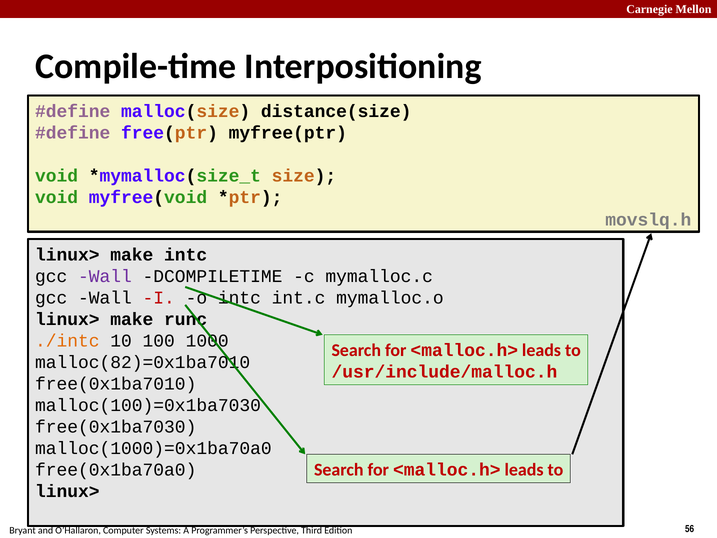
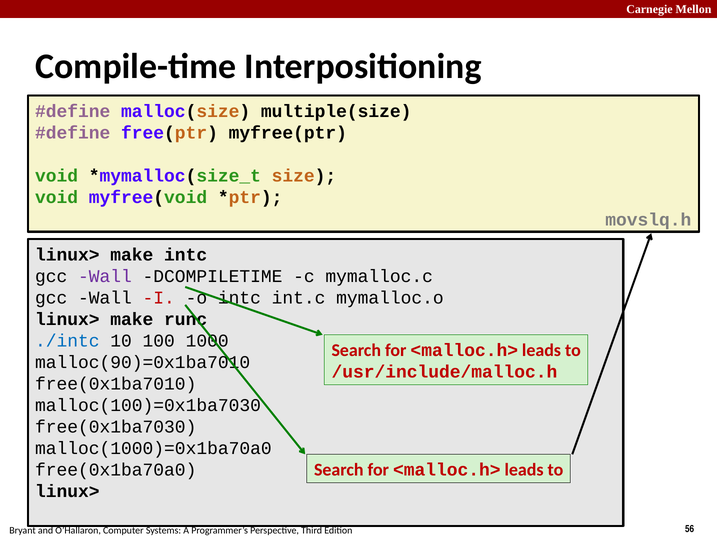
distance(size: distance(size -> multiple(size (336, 111)
./intc colour: orange -> blue (67, 341)
malloc(82)=0x1ba7010: malloc(82)=0x1ba7010 -> malloc(90)=0x1ba7010 (143, 362)
